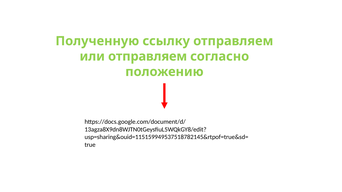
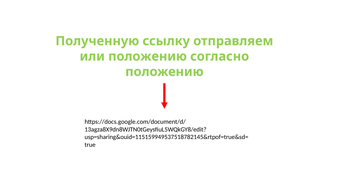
или отправляем: отправляем -> положению (148, 56)
